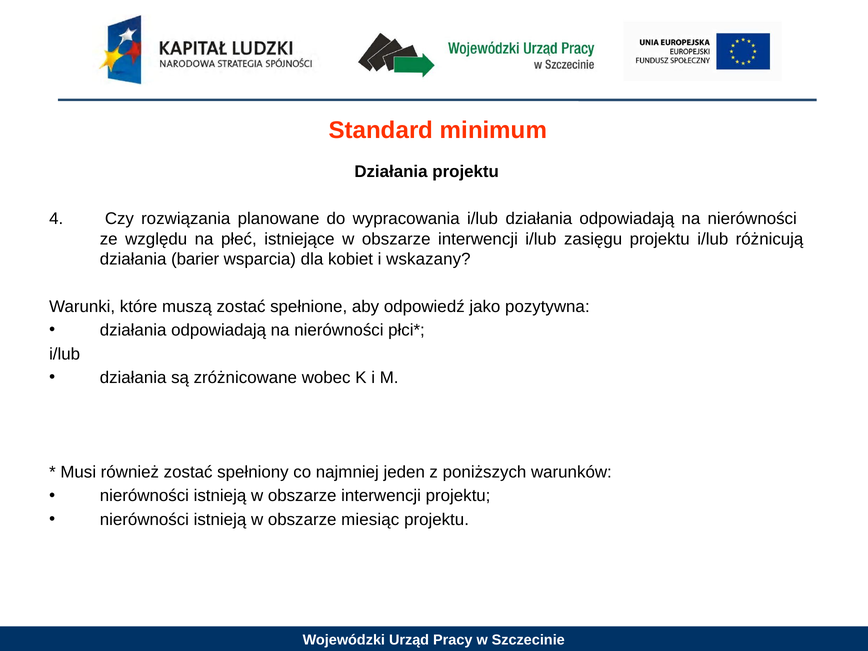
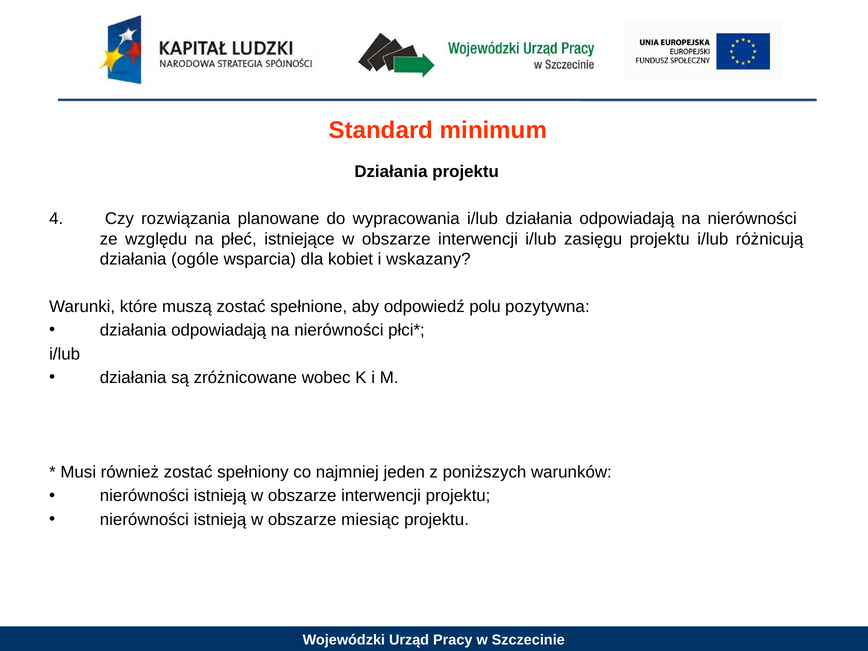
barier: barier -> ogóle (195, 259)
jako: jako -> polu (485, 307)
